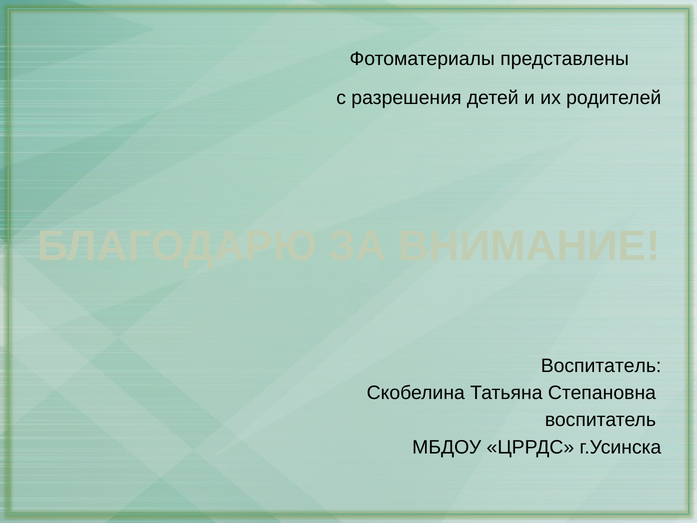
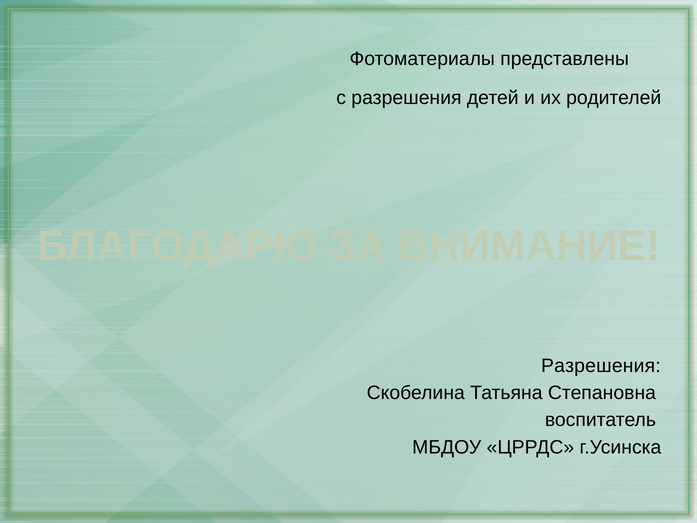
Воспитатель: Воспитатель -> Разрешения (601, 366)
